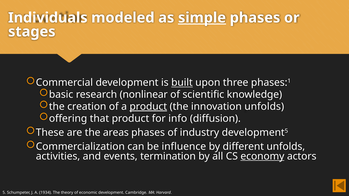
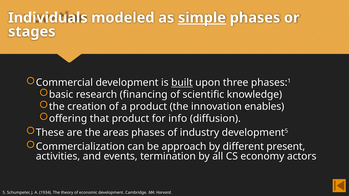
nonlinear: nonlinear -> financing (144, 95)
product underline: present -> none (148, 107)
innovation unfolds: unfolds -> enables (264, 107)
influence: influence -> approach (184, 147)
different unfolds: unfolds -> present (286, 147)
economy underline: present -> none (262, 156)
